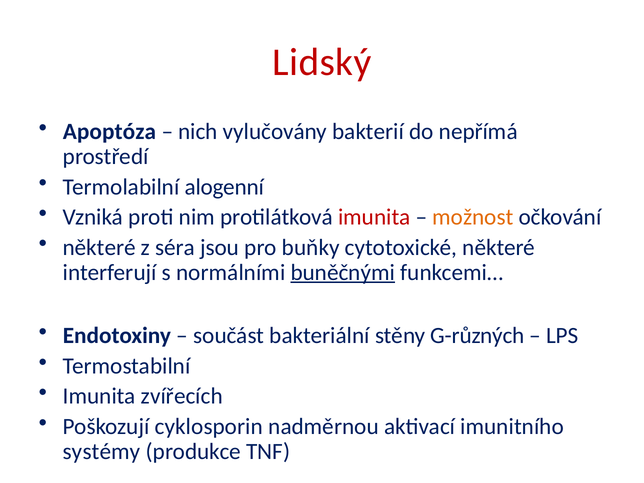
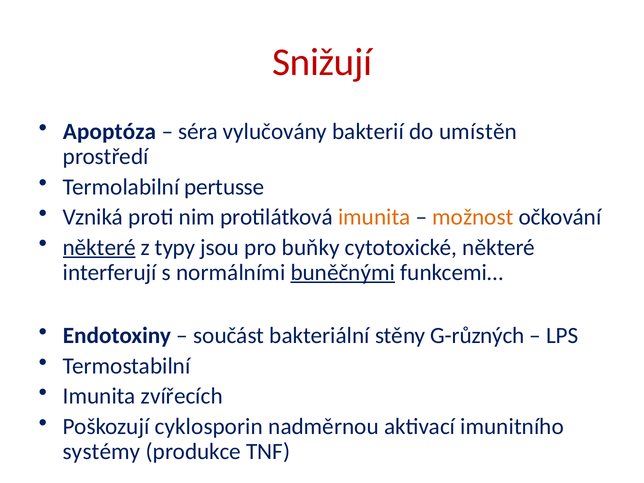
Lidský: Lidský -> Snižují (322, 62)
nich: nich -> séra (198, 131)
nepřímá: nepřímá -> umístěn (478, 131)
alogenní: alogenní -> pertusse (224, 187)
imunita colour: red -> orange (374, 217)
některé underline: none -> present (99, 247)
séra: séra -> typy (175, 247)
